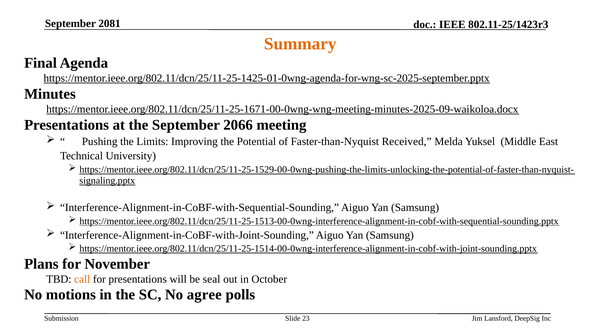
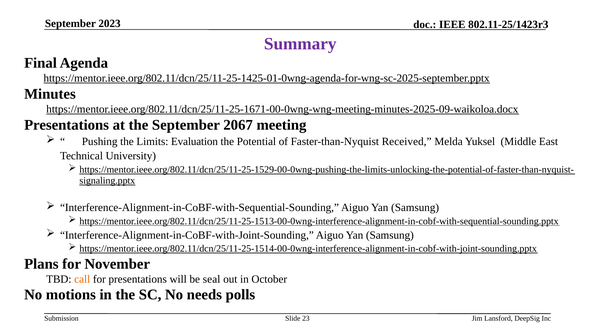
2081: 2081 -> 2023 (110, 23)
Summary colour: orange -> purple (300, 44)
2066: 2066 -> 2067 (238, 125)
Improving: Improving -> Evaluation (195, 141)
agree: agree -> needs (204, 295)
